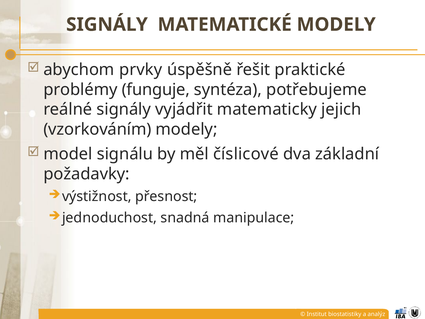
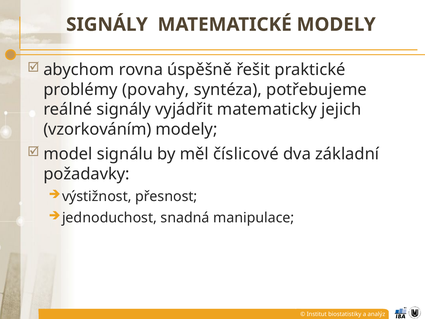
prvky: prvky -> rovna (141, 70)
funguje: funguje -> povahy (156, 89)
